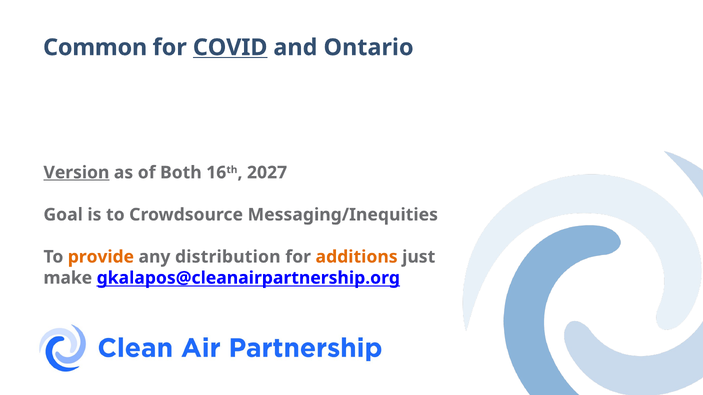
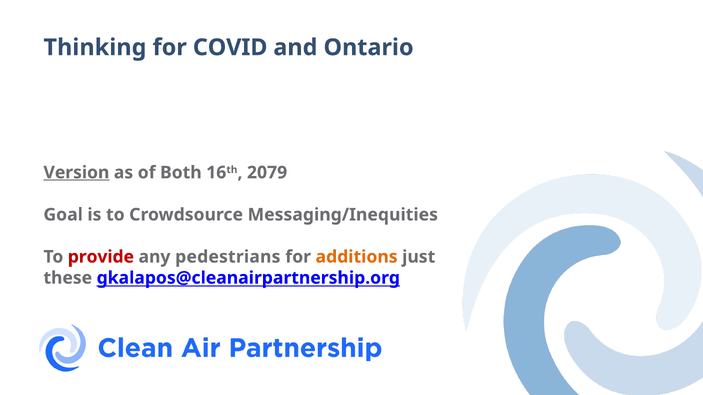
Common: Common -> Thinking (95, 48)
COVID underline: present -> none (230, 48)
2027: 2027 -> 2079 (267, 173)
provide colour: orange -> red (101, 257)
distribution: distribution -> pedestrians (228, 257)
make: make -> these (68, 278)
